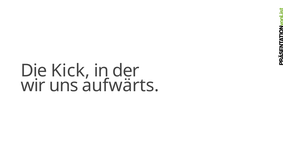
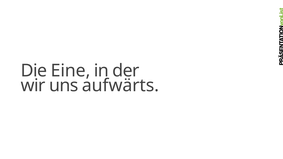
Kick: Kick -> Eine (71, 71)
